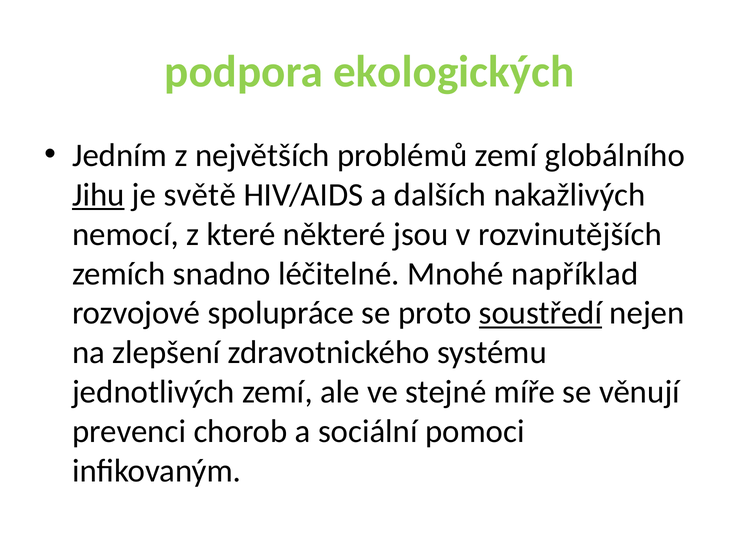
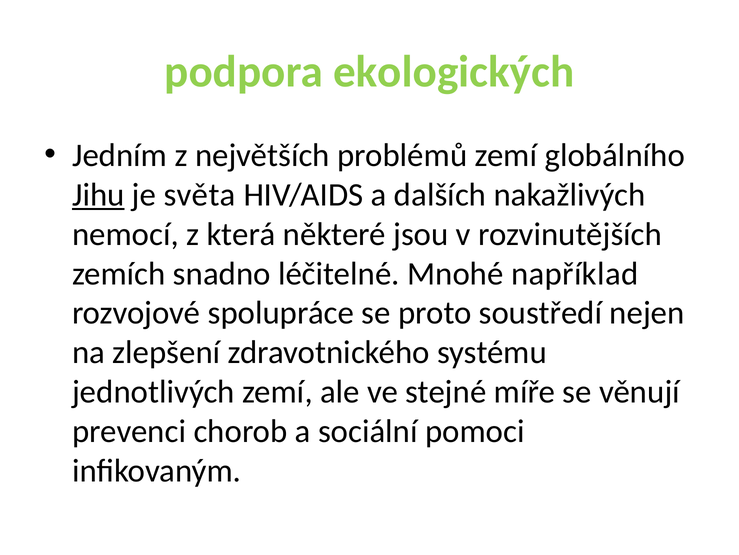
světě: světě -> světa (200, 194)
které: které -> která (241, 234)
soustředí underline: present -> none (541, 313)
